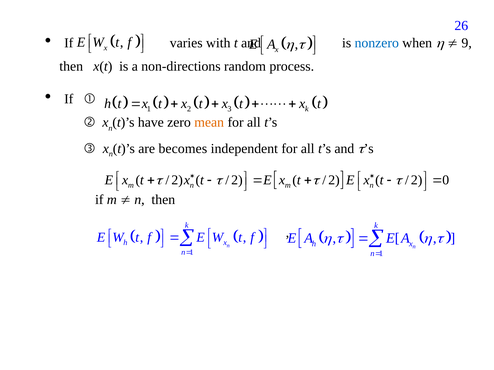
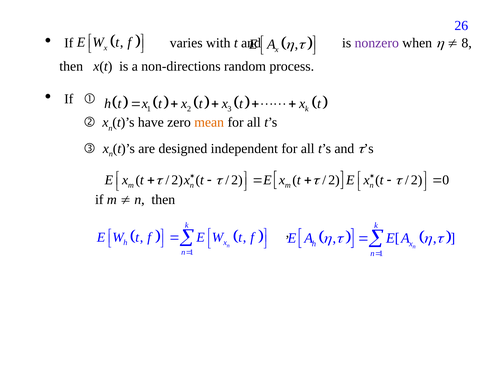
nonzero colour: blue -> purple (377, 43)
9: 9 -> 8 (467, 43)
becomes: becomes -> designed (183, 149)
